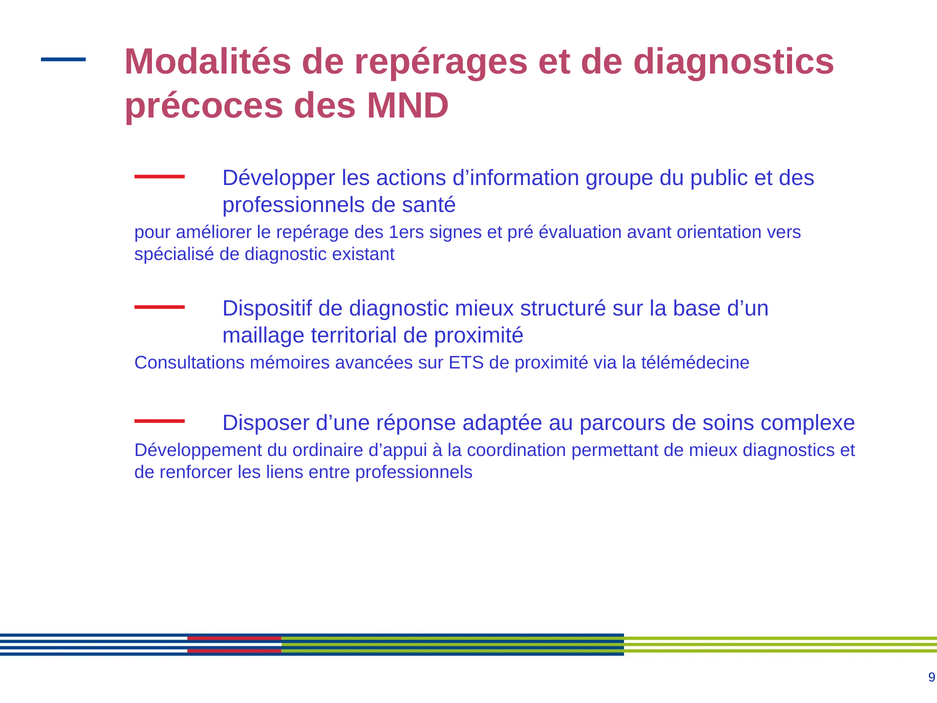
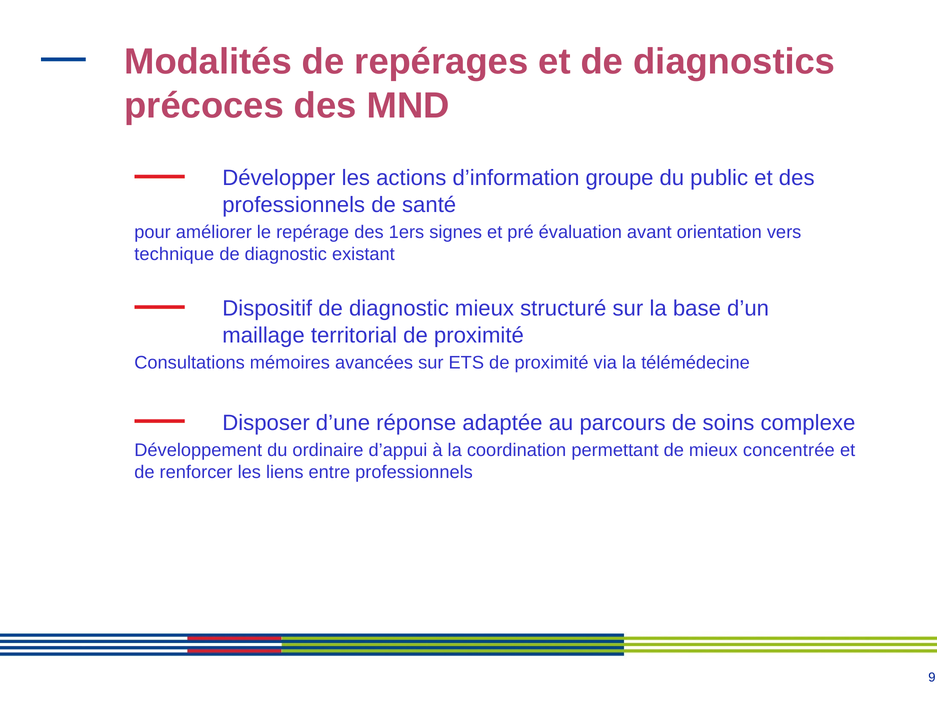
spécialisé: spécialisé -> technique (174, 254)
mieux diagnostics: diagnostics -> concentrée (789, 450)
